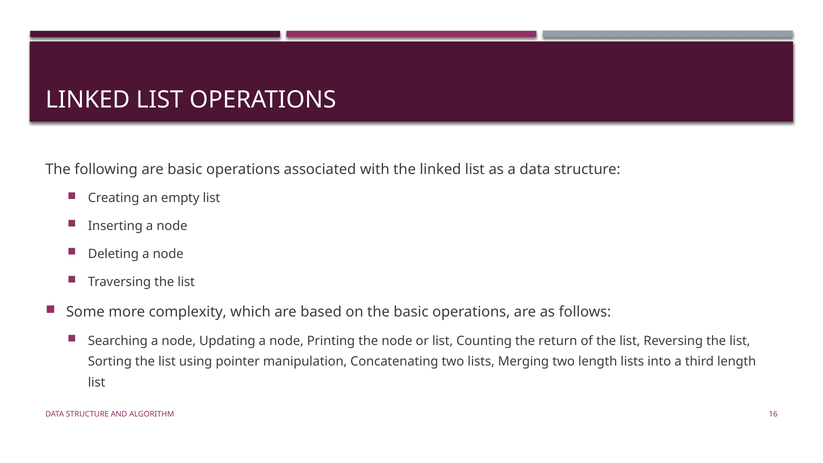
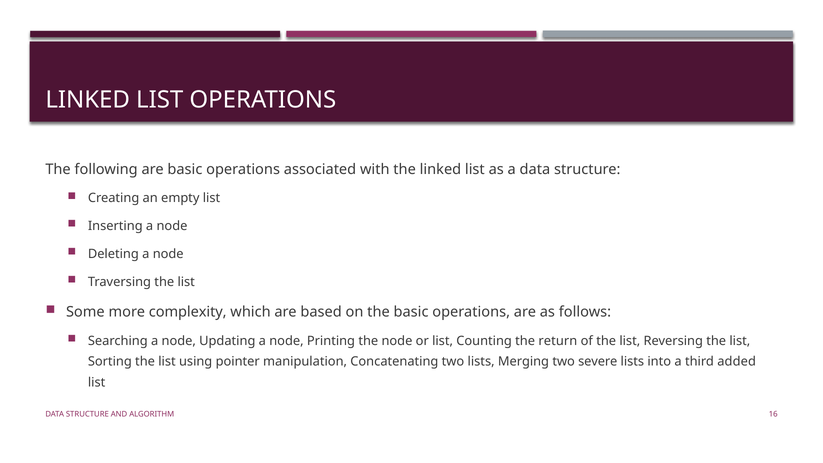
two length: length -> severe (598, 362)
third length: length -> added (737, 362)
